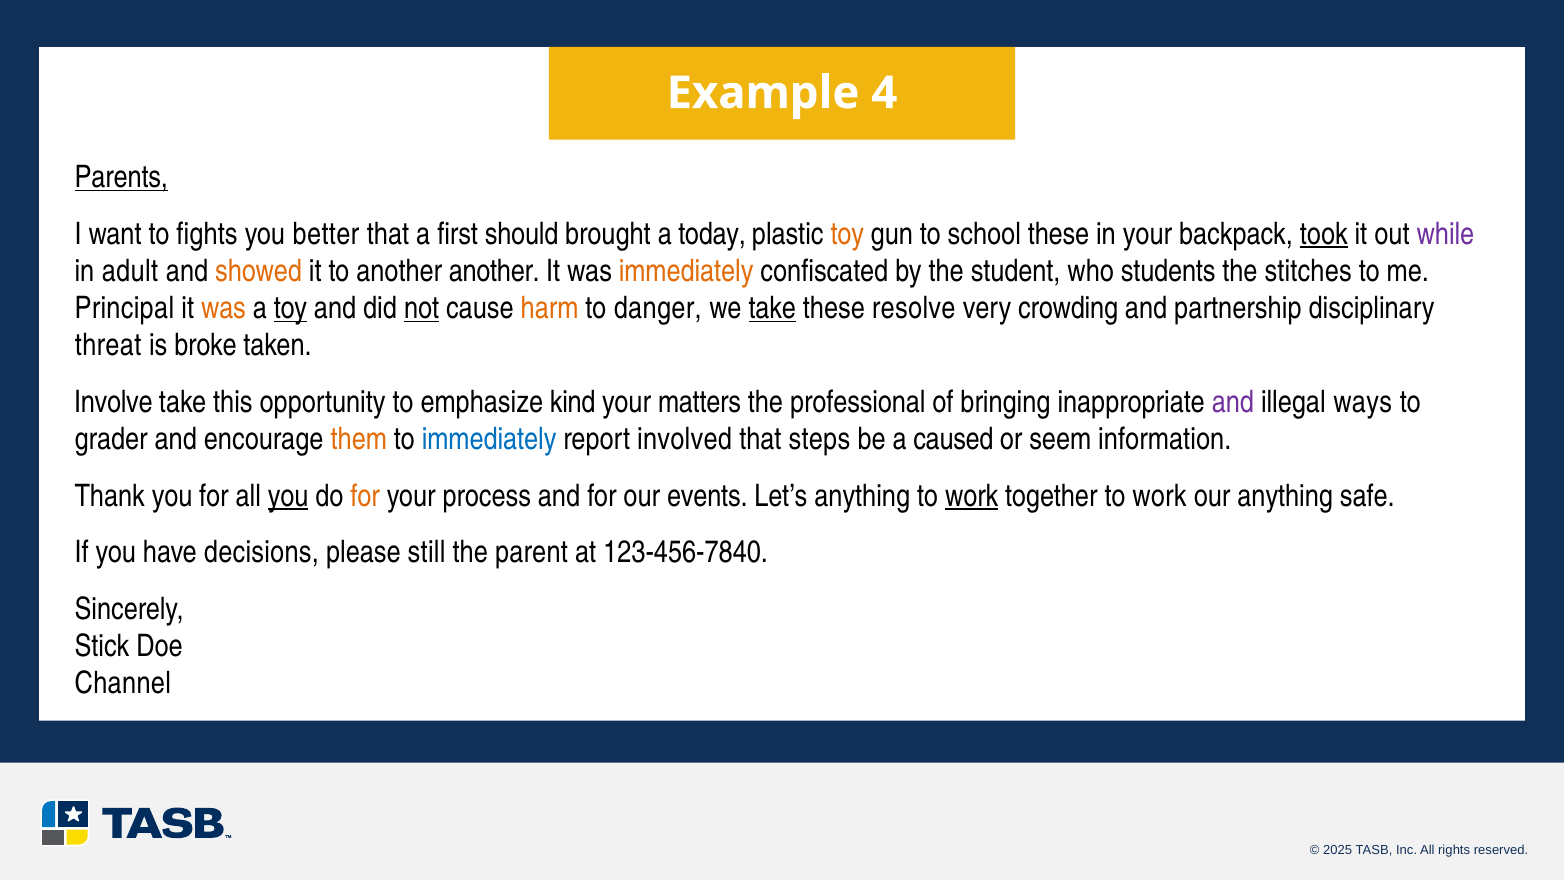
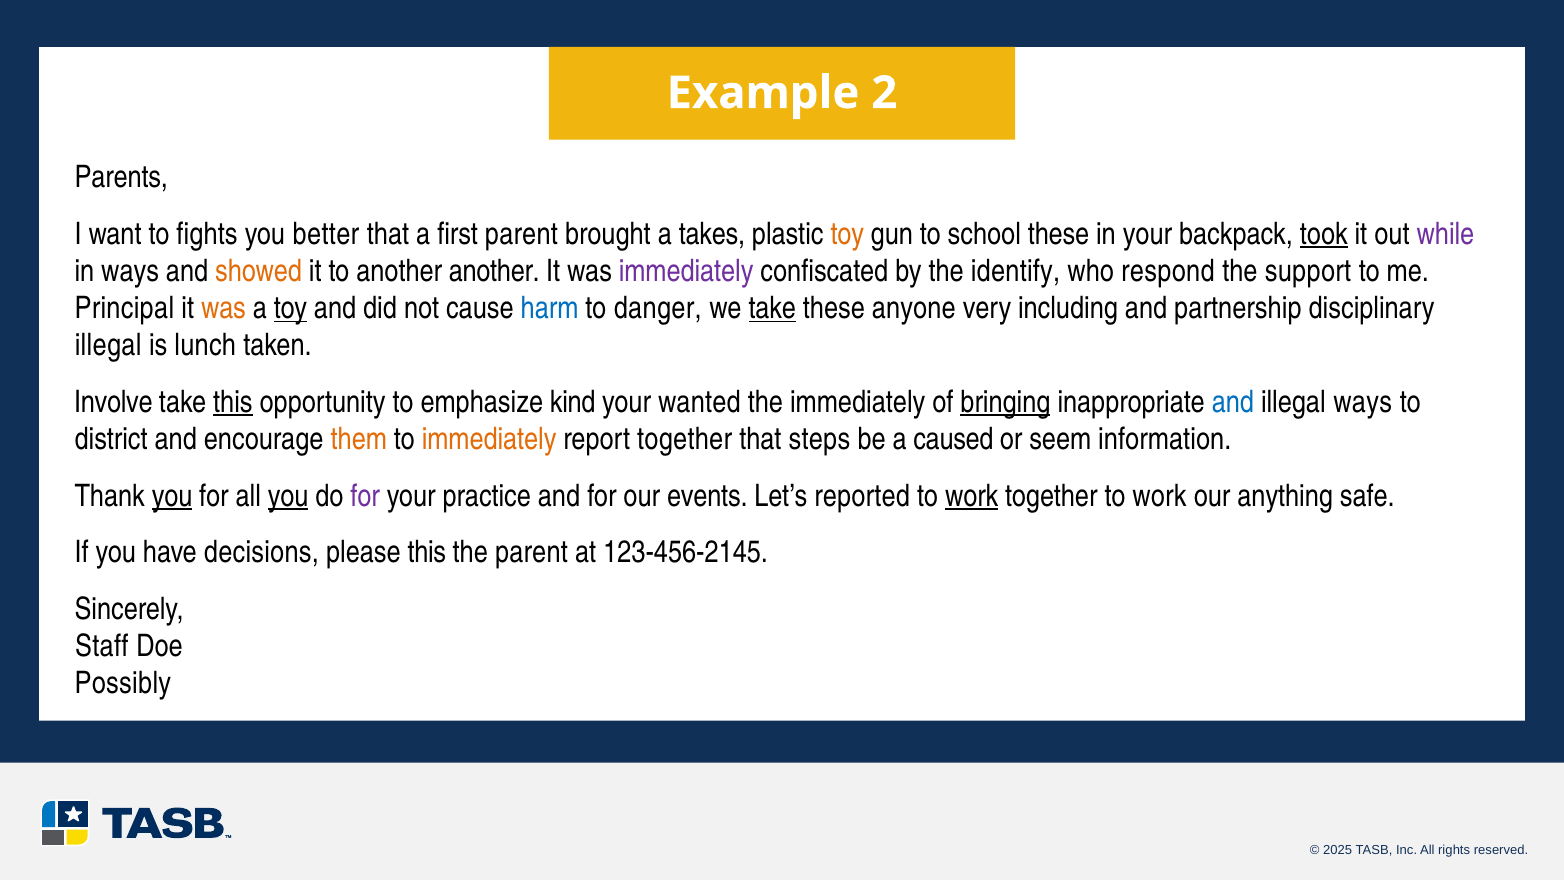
4: 4 -> 2 (884, 93)
Parents underline: present -> none (121, 177)
first should: should -> parent (521, 234)
today: today -> takes (712, 234)
in adult: adult -> ways (130, 271)
immediately colour: orange -> purple (686, 271)
student: student -> identify (1016, 271)
students: students -> respond (1168, 271)
stitches: stitches -> support (1308, 271)
not underline: present -> none (422, 308)
harm colour: orange -> blue (550, 308)
resolve: resolve -> anyone (914, 308)
crowding: crowding -> including (1068, 308)
threat: threat -> illegal (108, 345)
broke: broke -> lunch (205, 345)
this underline: none -> present (233, 402)
matters: matters -> wanted (699, 402)
the professional: professional -> immediately (858, 402)
bringing underline: none -> present (1005, 402)
and colour: purple -> blue (1233, 402)
grader: grader -> district (111, 439)
immediately colour: blue -> orange (489, 439)
report involved: involved -> together (685, 439)
you underline: none -> present (172, 496)
for colour: orange -> purple (365, 496)
process: process -> practice (487, 496)
Let’s anything: anything -> reported (862, 496)
please still: still -> this (427, 552)
123-456-7840: 123-456-7840 -> 123-456-2145 (686, 552)
Stick: Stick -> Staff (102, 646)
Channel: Channel -> Possibly (123, 683)
